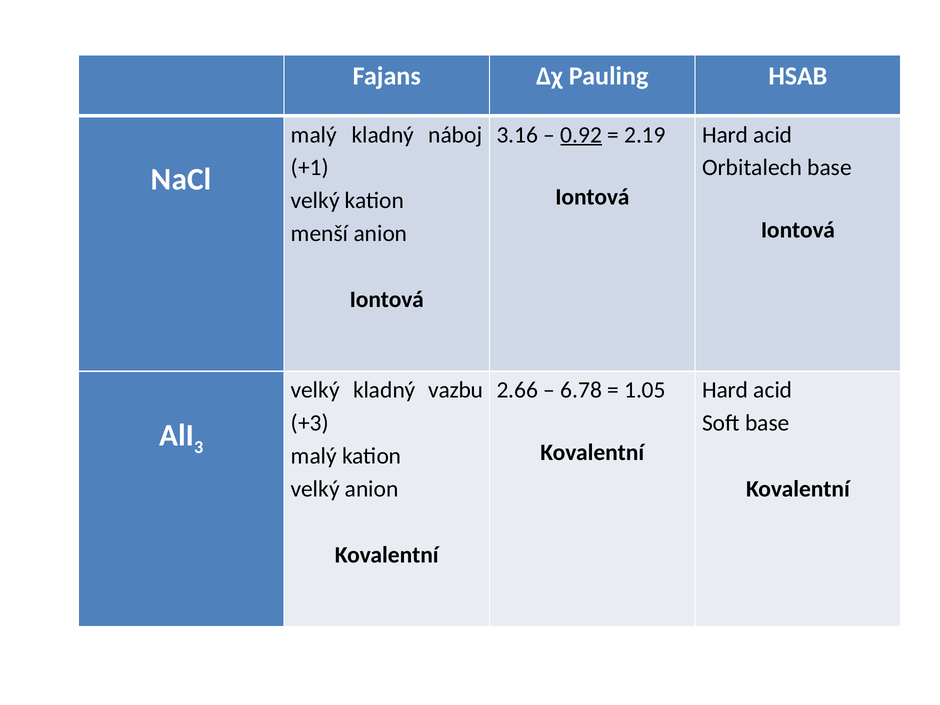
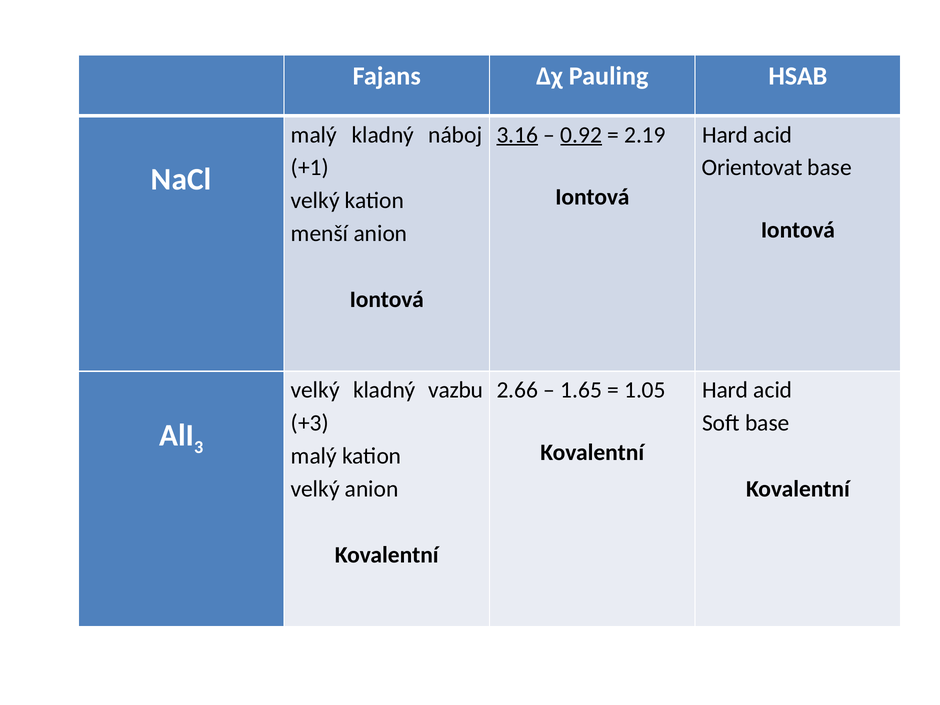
3.16 underline: none -> present (517, 135)
Orbitalech: Orbitalech -> Orientovat (752, 168)
6.78: 6.78 -> 1.65 (581, 390)
